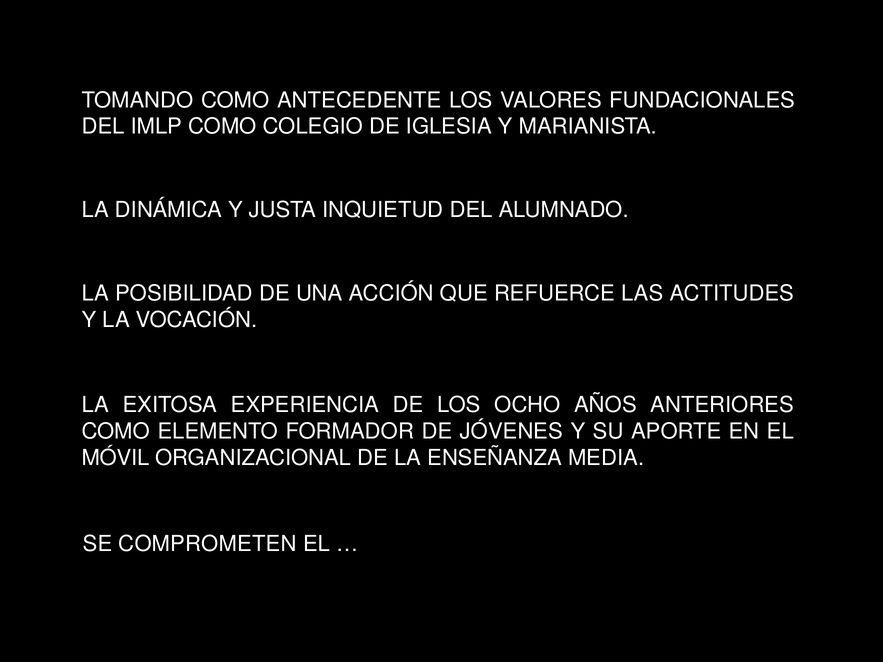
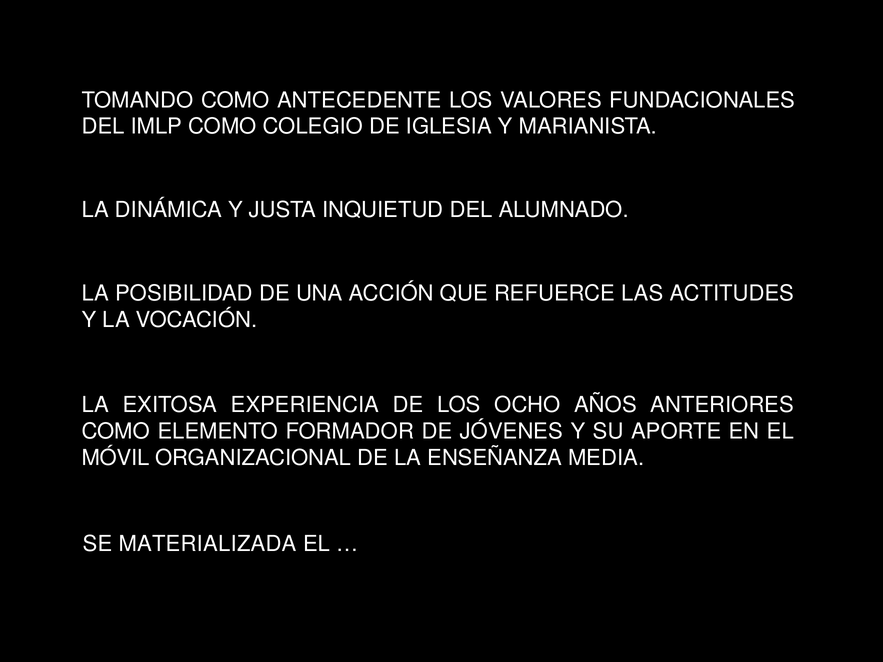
COMPROMETEN: COMPROMETEN -> MATERIALIZADA (208, 544)
